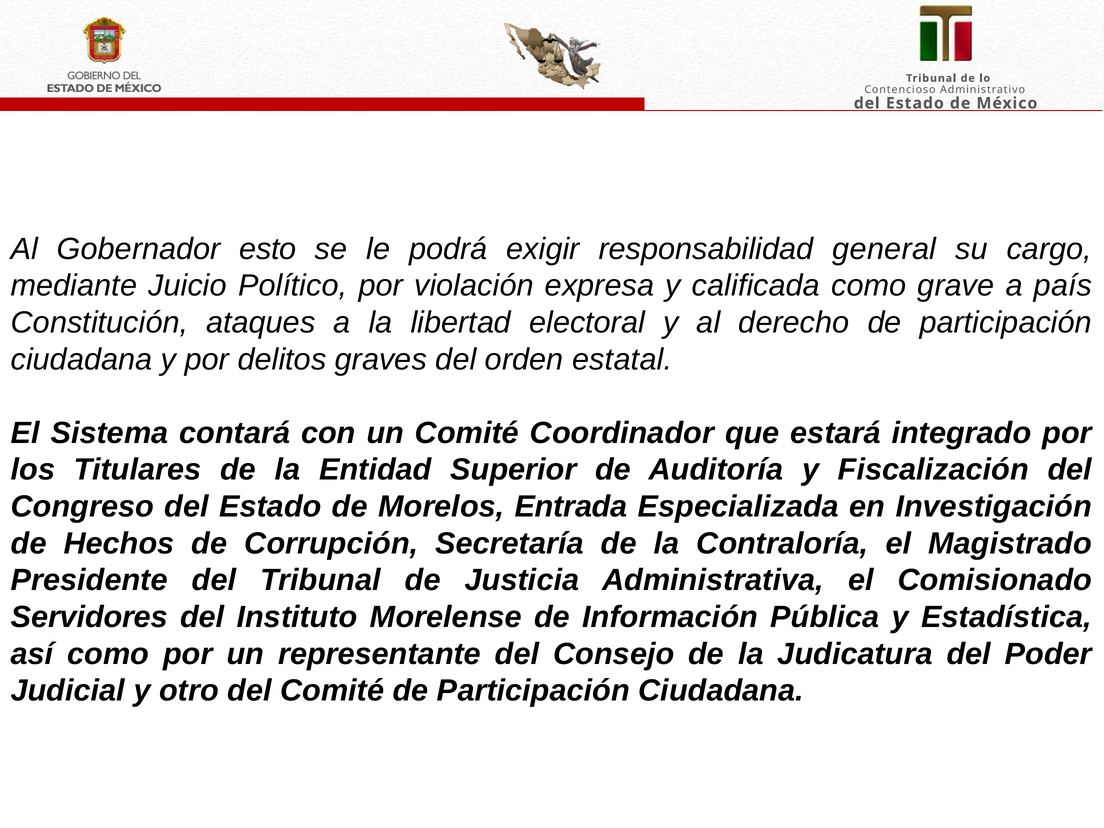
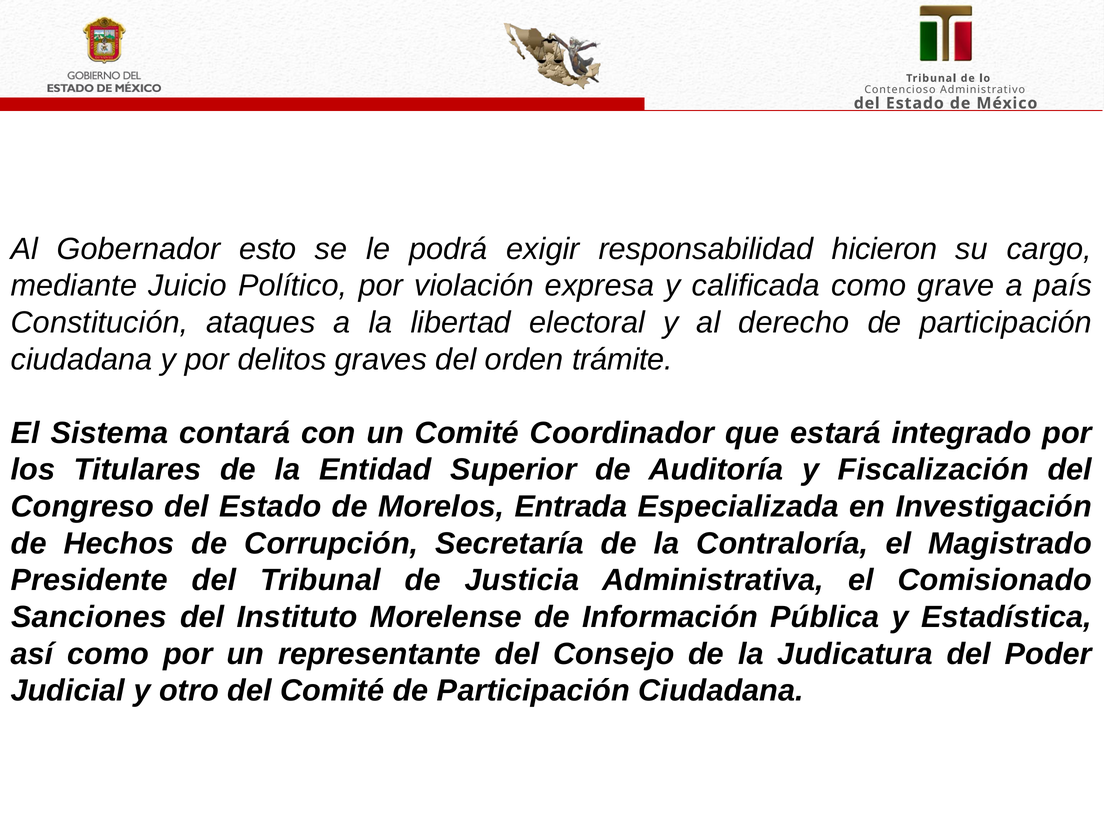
general: general -> hicieron (885, 249)
estatal: estatal -> trámite (622, 359)
Servidores: Servidores -> Sanciones (89, 617)
